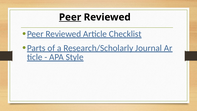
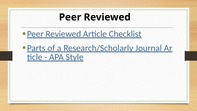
Peer underline: present -> none (70, 17)
